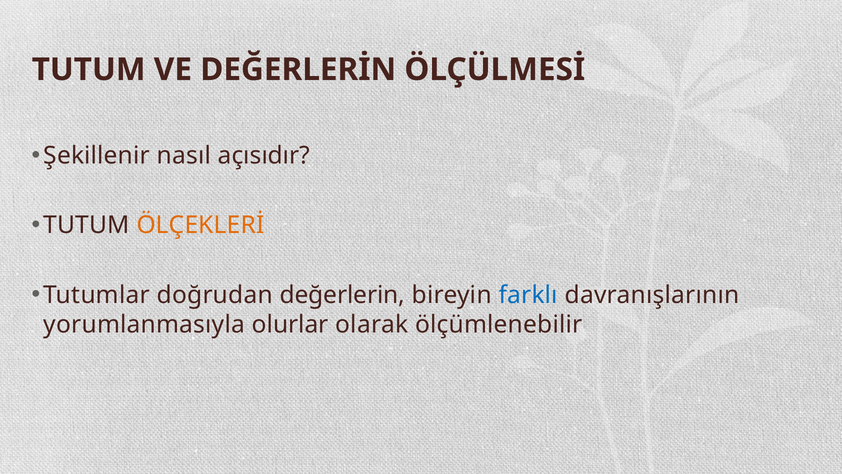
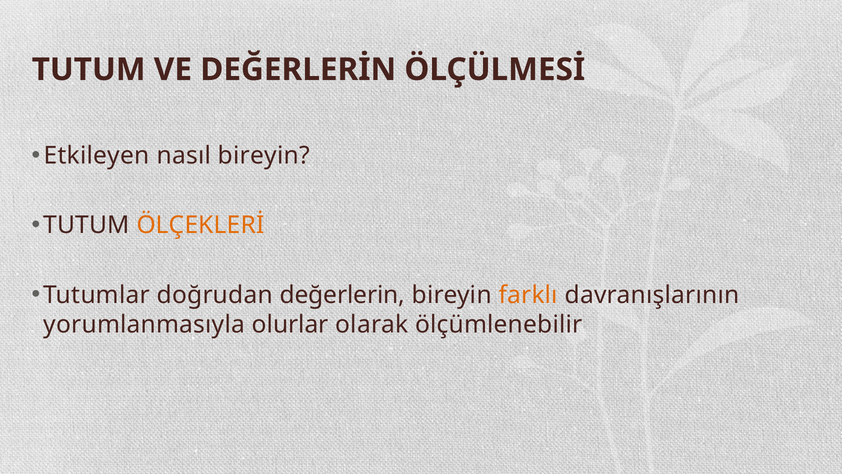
Şekillenir: Şekillenir -> Etkileyen (97, 156)
nasıl açısıdır: açısıdır -> bireyin (264, 156)
farklı colour: blue -> orange (528, 295)
